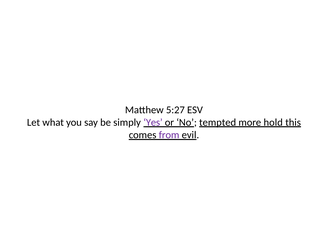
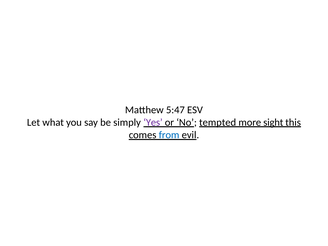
5:27: 5:27 -> 5:47 (175, 110)
hold: hold -> sight (273, 122)
from colour: purple -> blue (169, 135)
